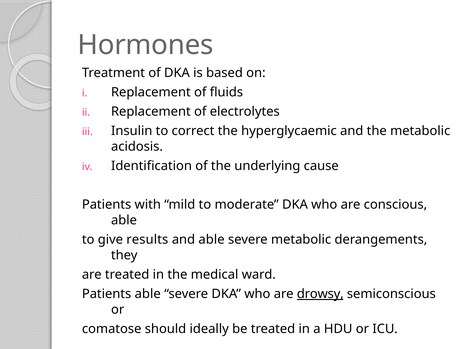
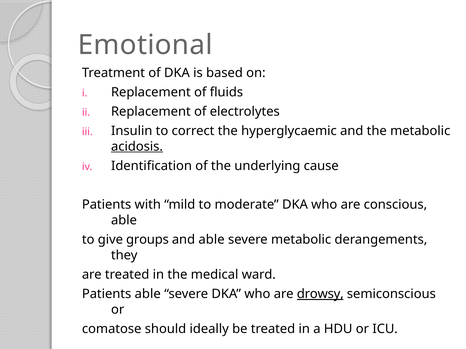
Hormones: Hormones -> Emotional (145, 45)
acidosis underline: none -> present (137, 147)
results: results -> groups (147, 240)
